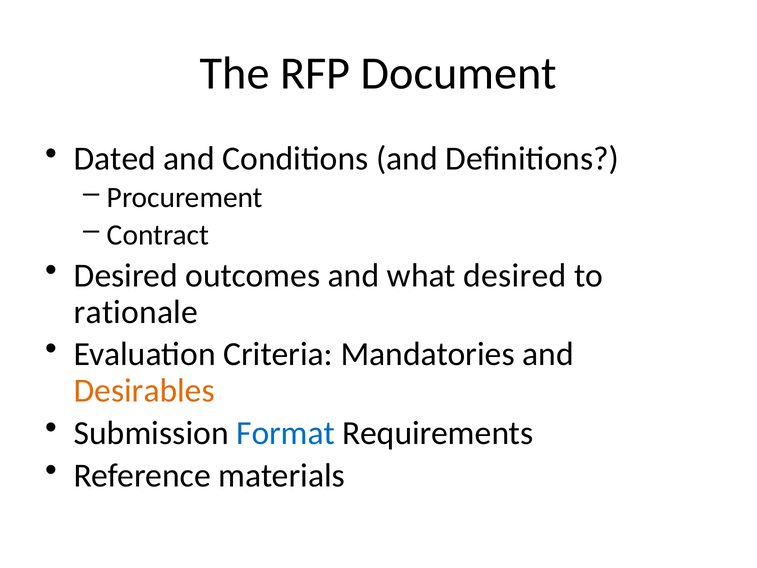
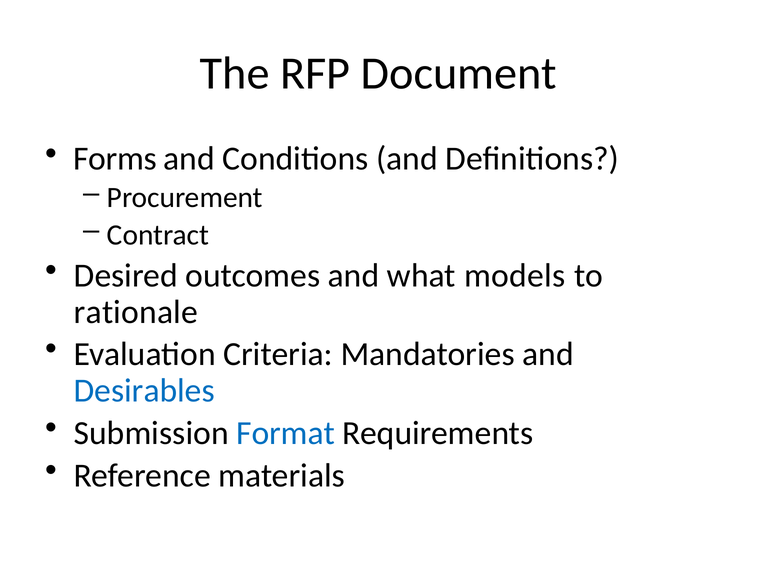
Dated: Dated -> Forms (115, 159)
what desired: desired -> models (515, 275)
Desirables colour: orange -> blue (144, 391)
